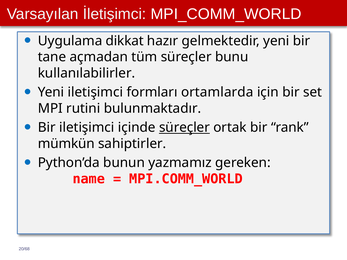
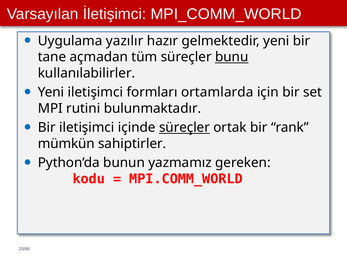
dikkat: dikkat -> yazılır (125, 41)
bunu underline: none -> present (232, 57)
name: name -> kodu (89, 179)
